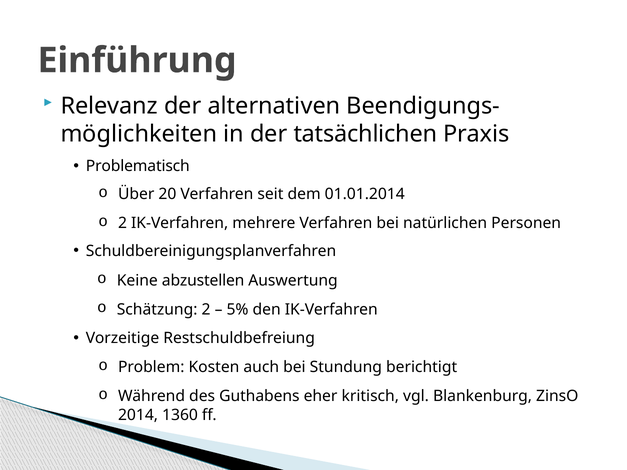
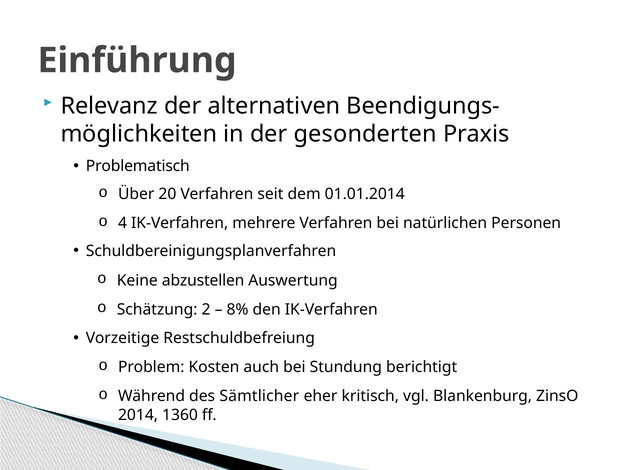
tatsächlichen: tatsächlichen -> gesonderten (365, 134)
2: 2 -> 4 (123, 223)
5%: 5% -> 8% (238, 310)
Guthabens: Guthabens -> Sämtlicher (259, 396)
